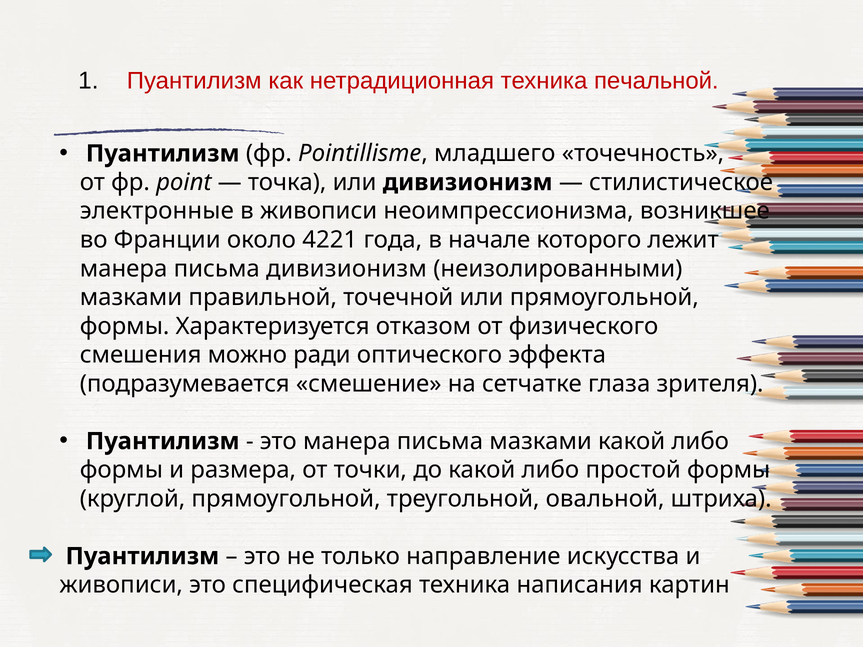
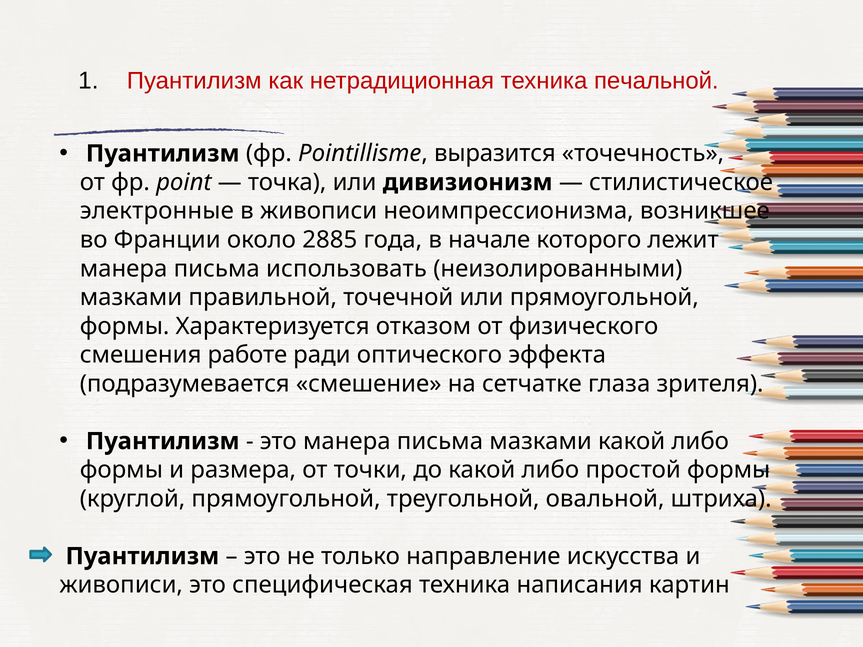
младшего: младшего -> выразится (495, 154)
4221: 4221 -> 2885 (330, 240)
письма дивизионизм: дивизионизм -> использовать (347, 269)
можно: можно -> работе (247, 355)
